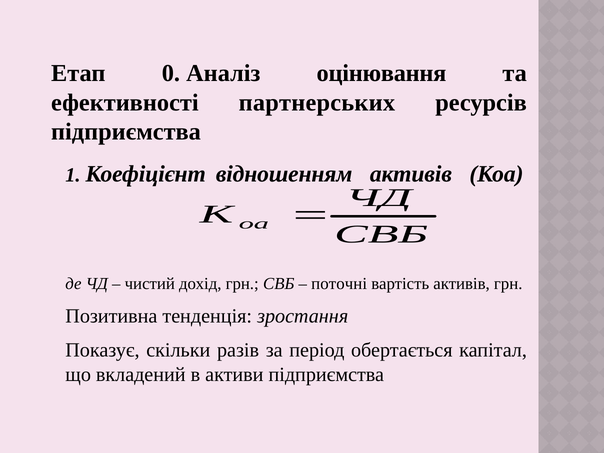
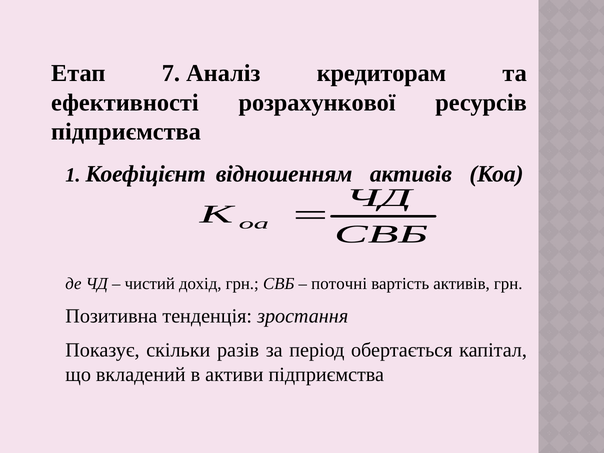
0: 0 -> 7 (171, 73)
оцінювання: оцінювання -> кредиторам (381, 73)
партнерських: партнерських -> розрахункової (317, 103)
